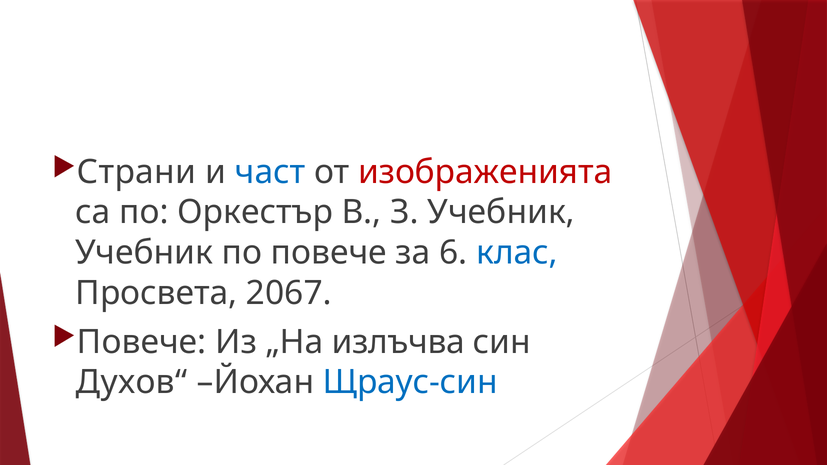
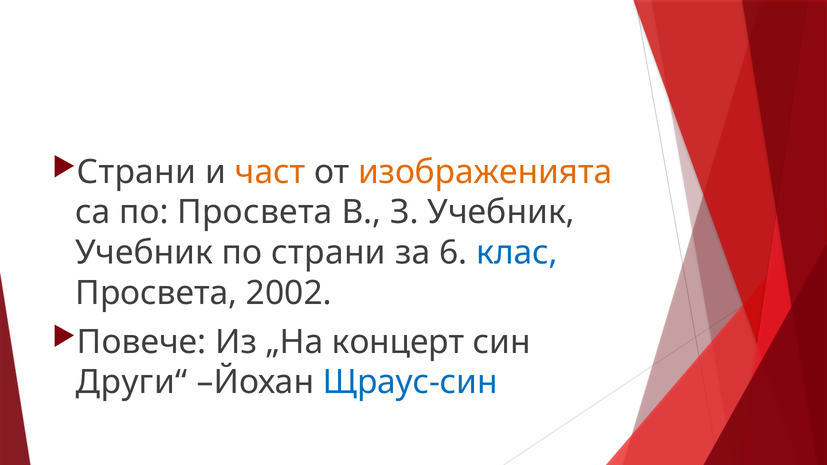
част colour: blue -> orange (270, 172)
изображенията colour: red -> orange (485, 172)
по Оркестър: Оркестър -> Просвета (255, 212)
по повече: повече -> страни (329, 253)
2067: 2067 -> 2002 (289, 293)
излъчва: излъчва -> концерт (398, 342)
Духов“: Духов“ -> Други“ (132, 382)
